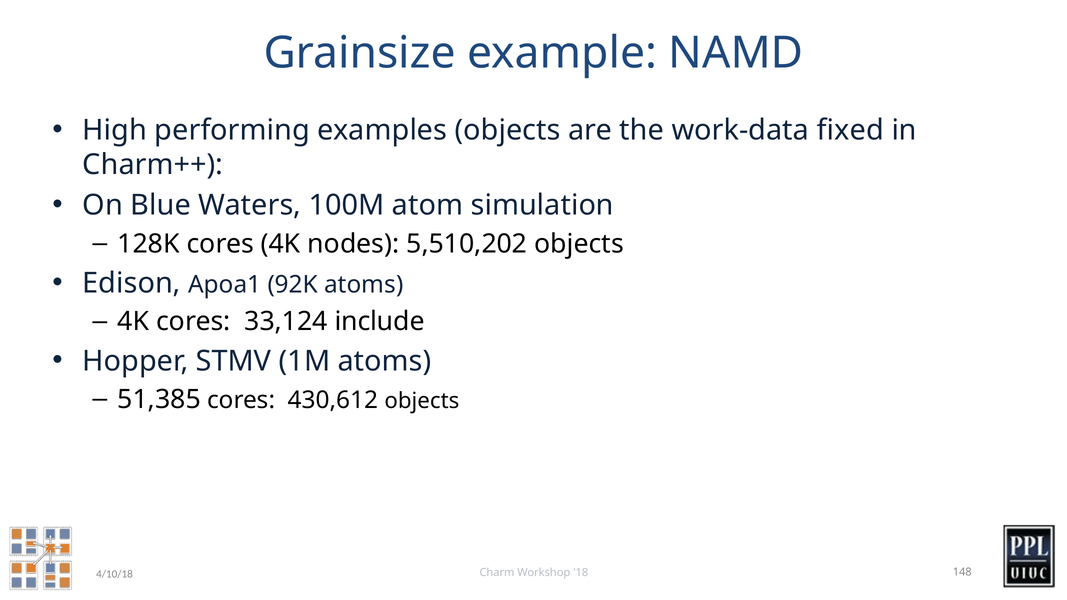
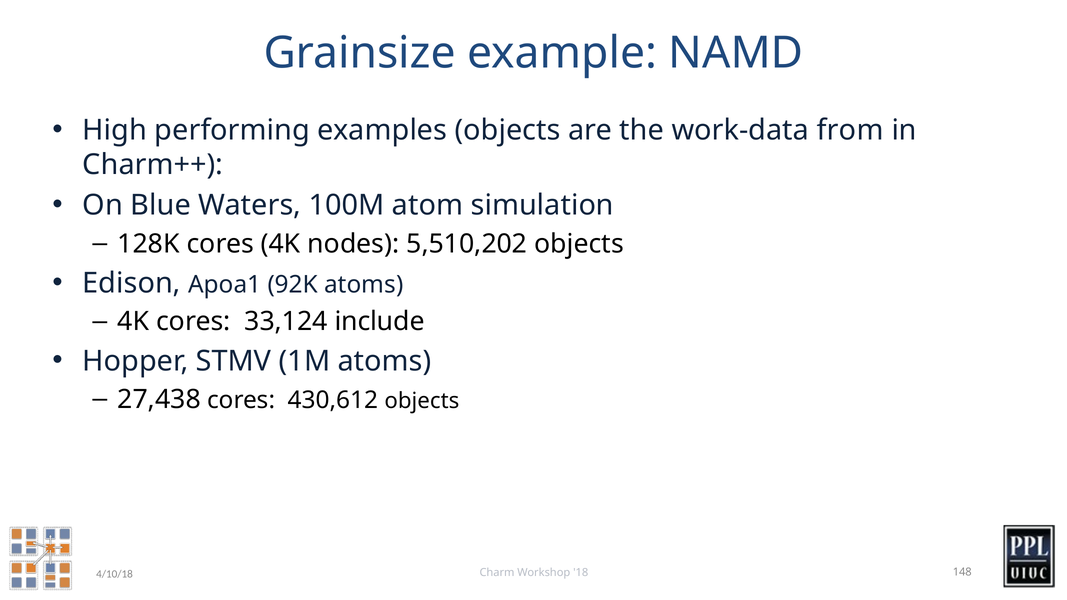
fixed: fixed -> from (850, 130)
51,385: 51,385 -> 27,438 (159, 400)
